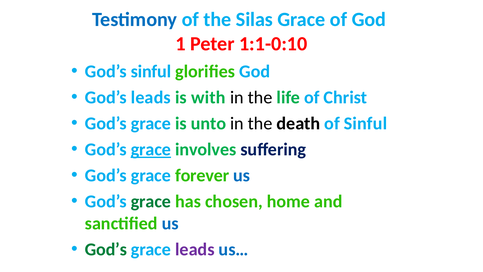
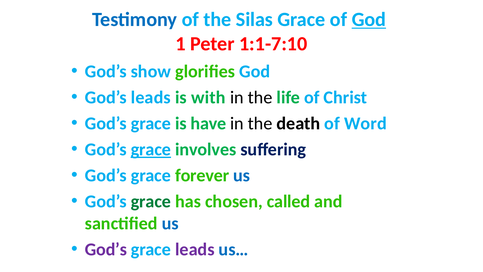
God underline: none -> present (369, 20)
1:1-0:10: 1:1-0:10 -> 1:1-7:10 (273, 44)
God’s sinful: sinful -> show (151, 71)
unto: unto -> have (209, 123)
of Sinful: Sinful -> Word (365, 123)
home: home -> called (289, 201)
God’s colour: green -> purple (106, 249)
